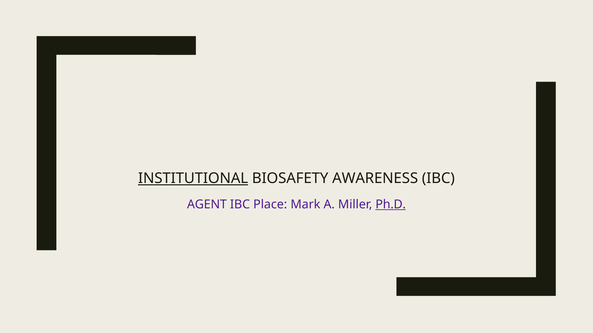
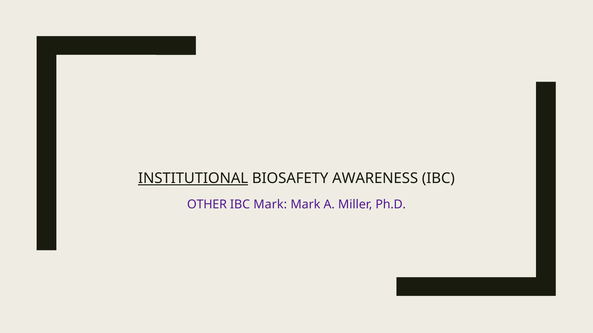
AGENT: AGENT -> OTHER (207, 205)
IBC Place: Place -> Mark (270, 205)
Ph.D underline: present -> none (391, 205)
